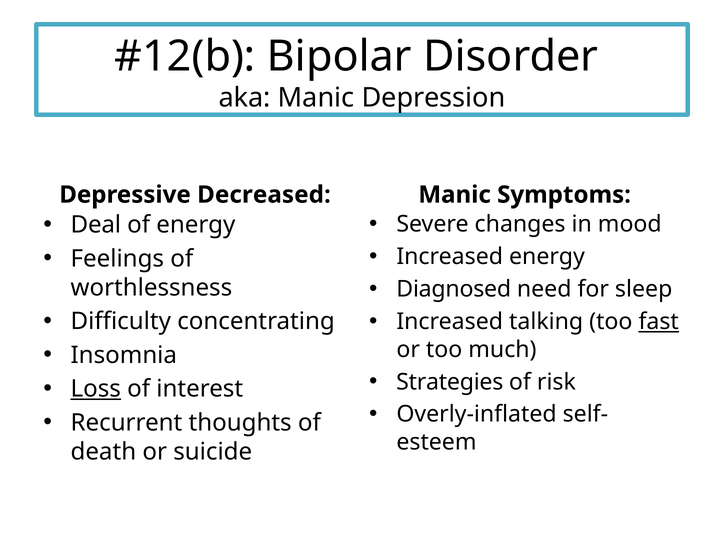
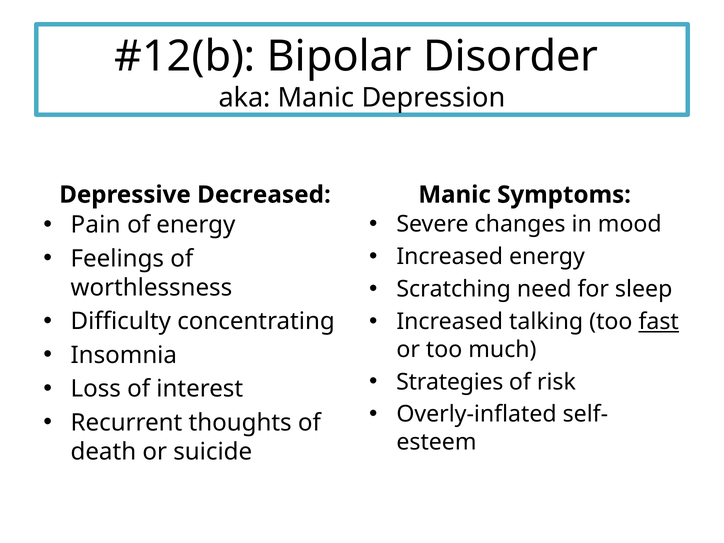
Deal: Deal -> Pain (96, 225)
Diagnosed: Diagnosed -> Scratching (454, 289)
Loss underline: present -> none (96, 389)
